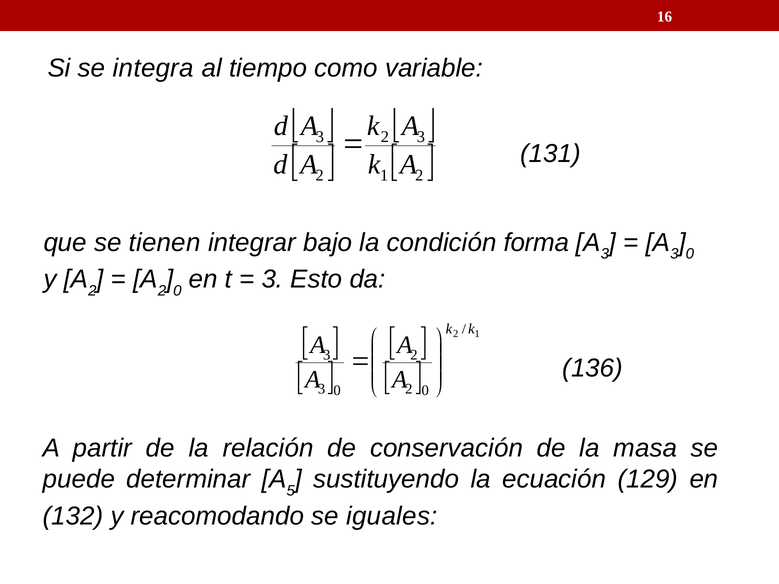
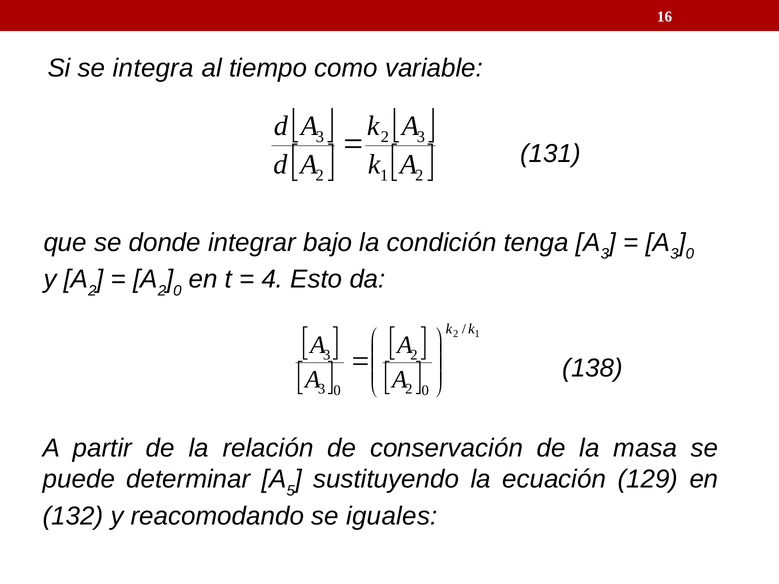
tienen: tienen -> donde (165, 243)
forma: forma -> tenga (536, 243)
3: 3 -> 4 (272, 279)
136: 136 -> 138 (593, 369)
